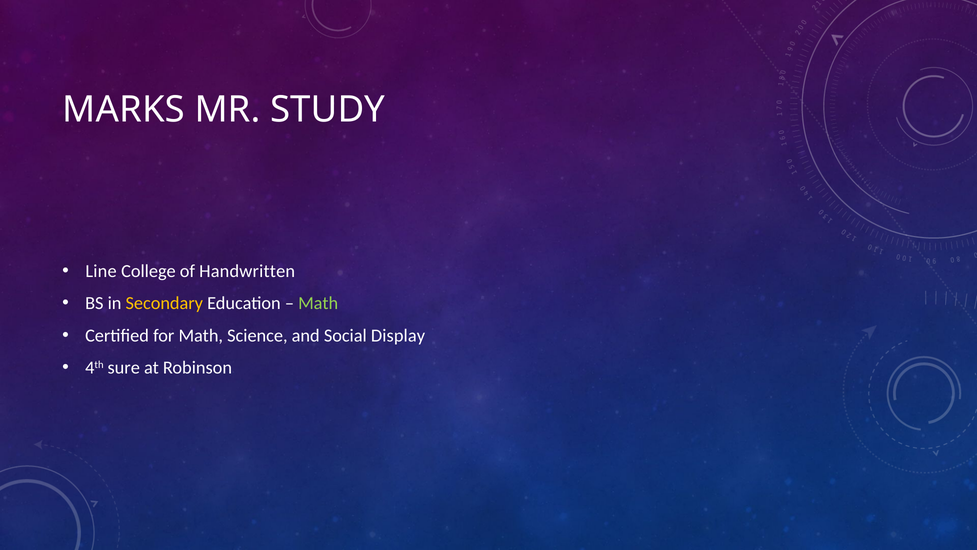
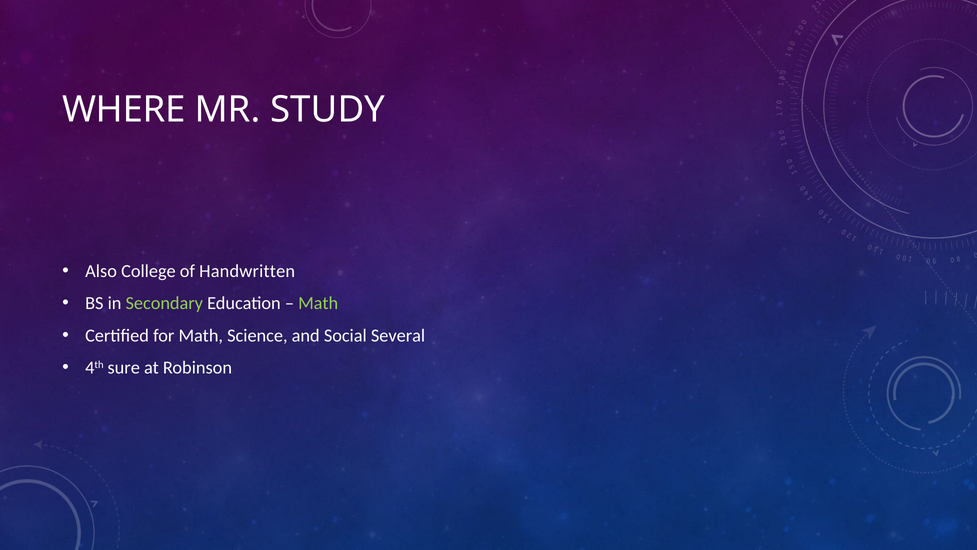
MARKS: MARKS -> WHERE (124, 110)
Line: Line -> Also (101, 271)
Secondary colour: yellow -> light green (164, 303)
Display: Display -> Several (398, 335)
